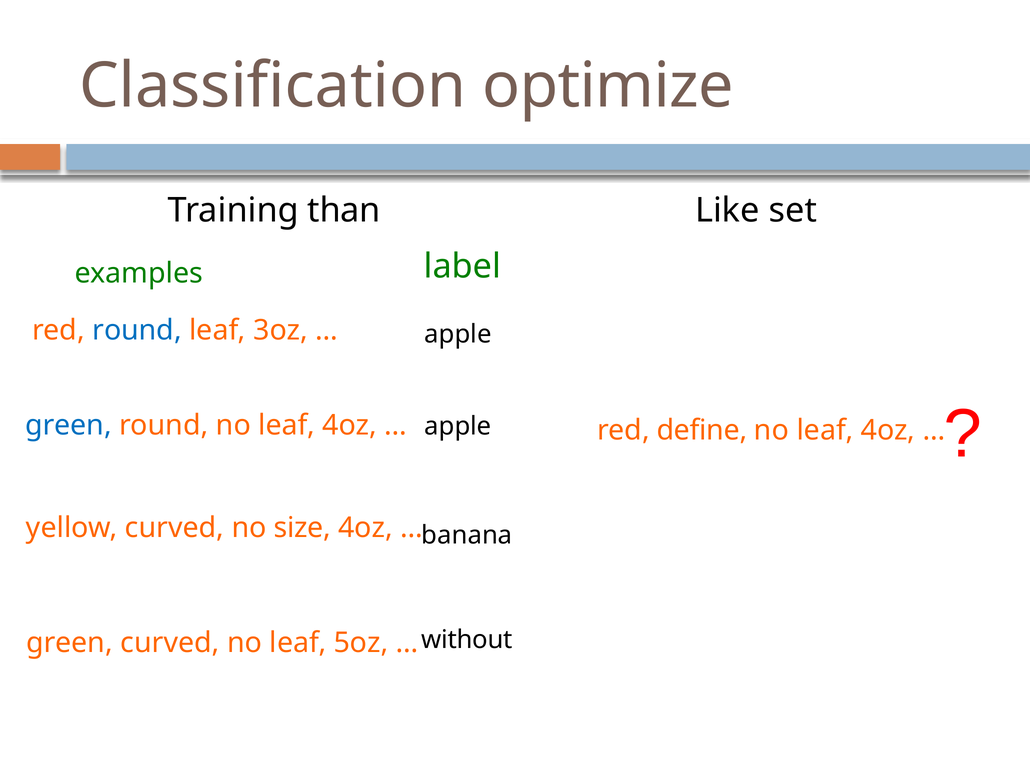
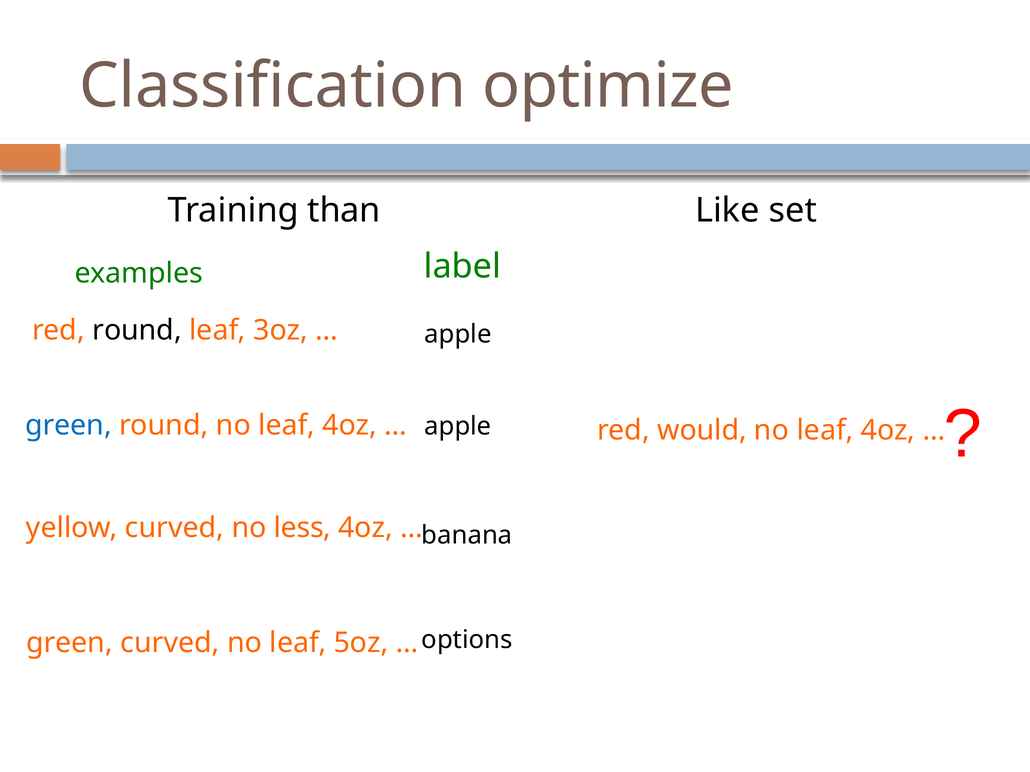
round colour: blue -> black (137, 331)
define: define -> would (702, 430)
size: size -> less (302, 528)
without: without -> options (467, 640)
